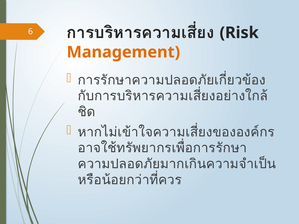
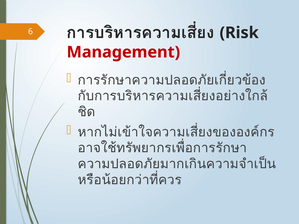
Management colour: orange -> red (123, 52)
